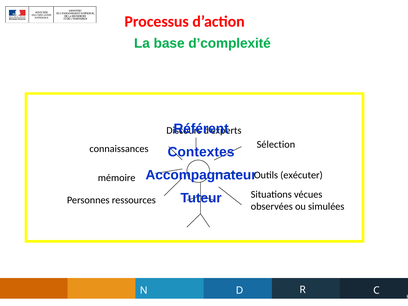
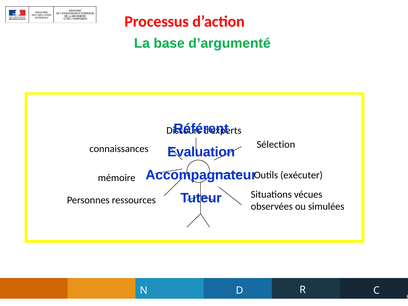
d’complexité: d’complexité -> d’argumenté (230, 43)
Contextes: Contextes -> Evaluation (201, 152)
